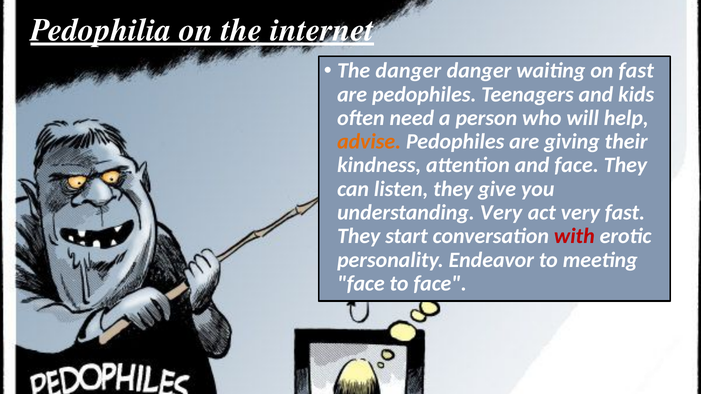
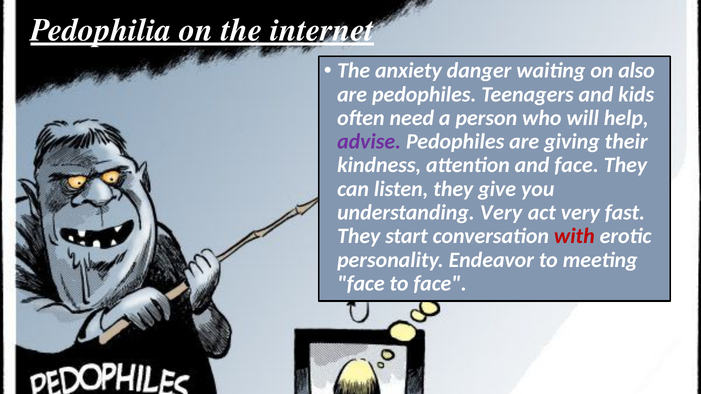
The danger: danger -> anxiety (408, 71)
on fast: fast -> also (636, 71)
advise colour: orange -> purple (369, 142)
